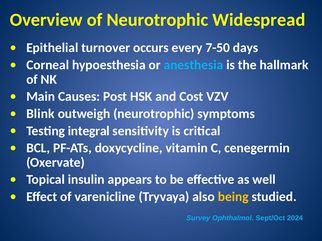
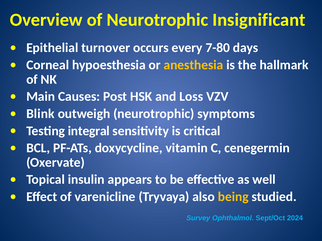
Widespread: Widespread -> Insignificant (259, 20)
7-50: 7-50 -> 7-80 (218, 48)
anesthesia colour: light blue -> yellow (193, 65)
Cost: Cost -> Loss (191, 97)
